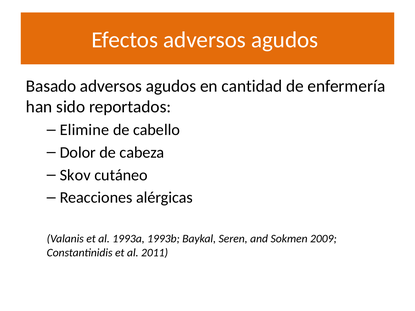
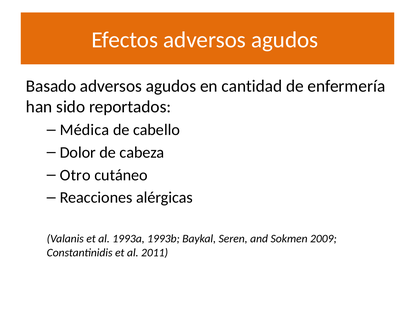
Elimine: Elimine -> Médica (84, 130)
Skov: Skov -> Otro (75, 175)
